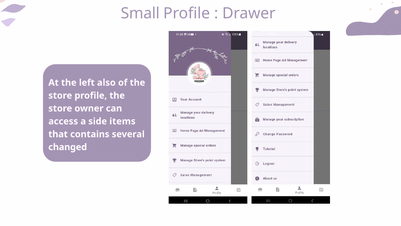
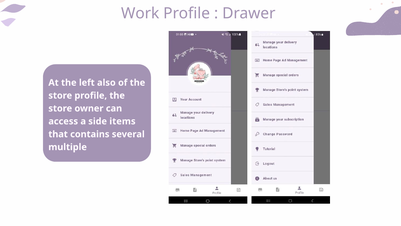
Small: Small -> Work (140, 13)
changed: changed -> multiple (68, 147)
